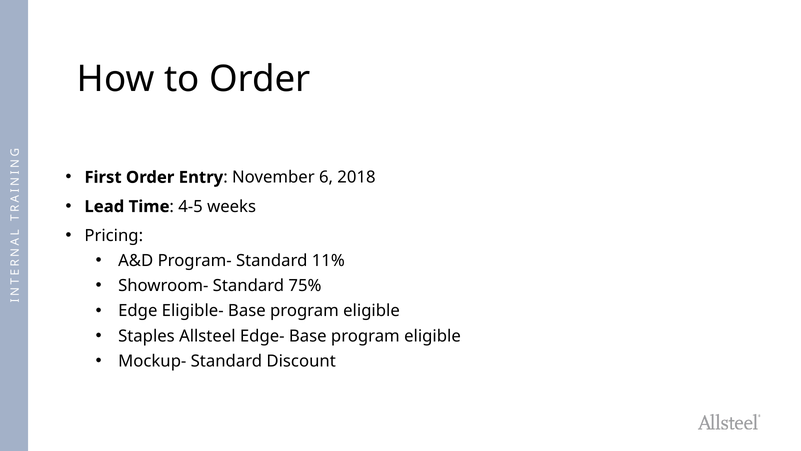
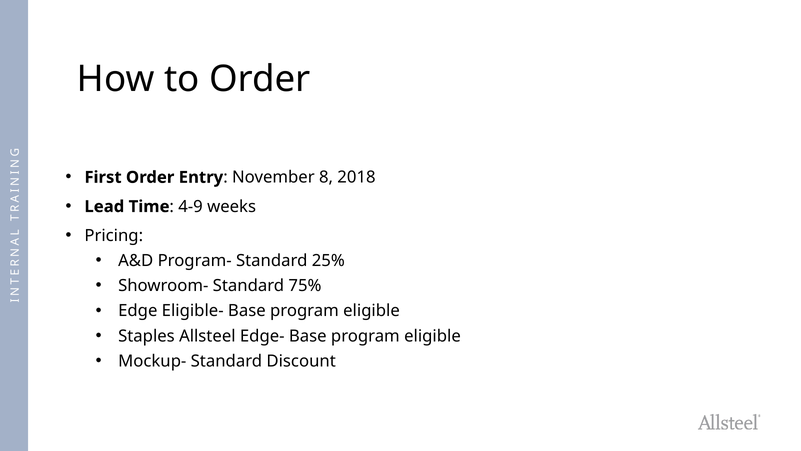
6: 6 -> 8 (326, 177)
4-5: 4-5 -> 4-9 (191, 206)
11%: 11% -> 25% (328, 261)
